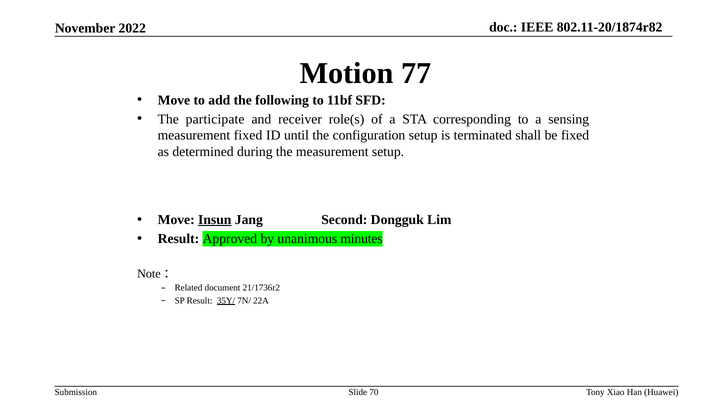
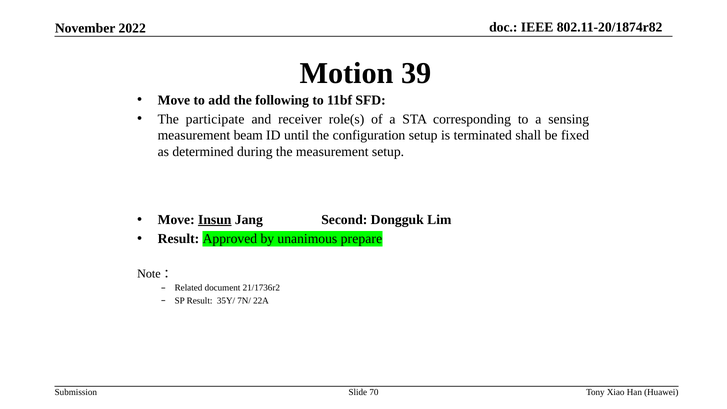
77: 77 -> 39 (417, 73)
measurement fixed: fixed -> beam (248, 135)
minutes: minutes -> prepare (361, 239)
35Y/ underline: present -> none (226, 301)
